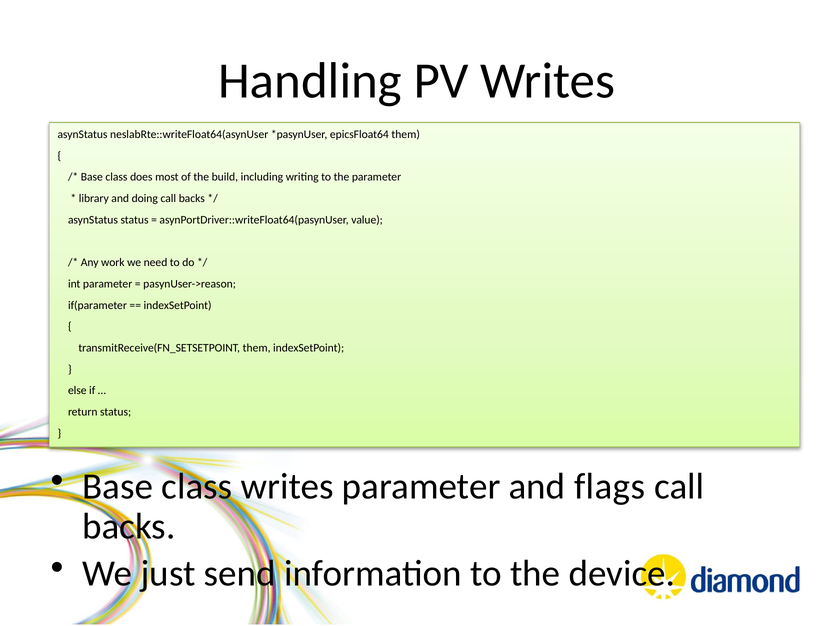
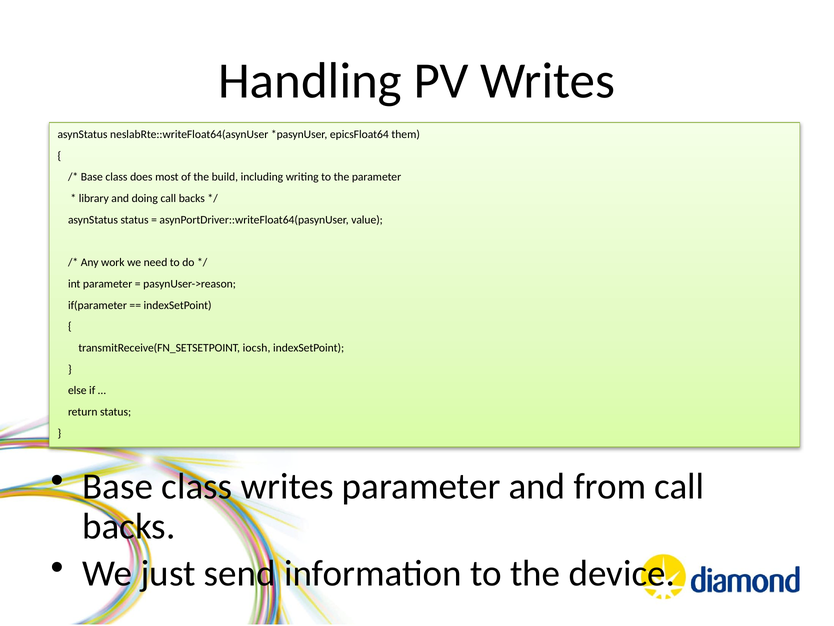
transmitReceive(FN_SETSETPOINT them: them -> iocsh (257, 348)
flags: flags -> from (610, 486)
